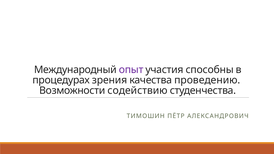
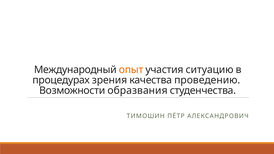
опыт colour: purple -> orange (131, 70)
способны: способны -> ситуацию (210, 70)
содействию: содействию -> образвания (138, 91)
